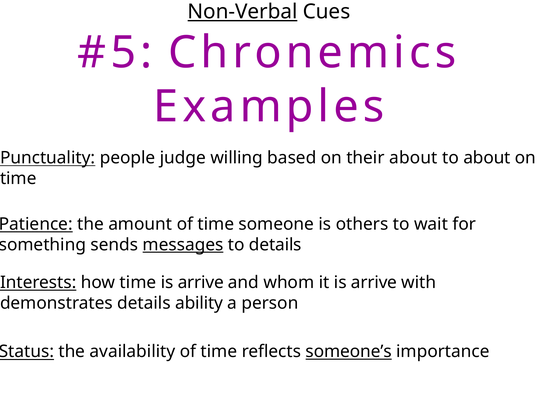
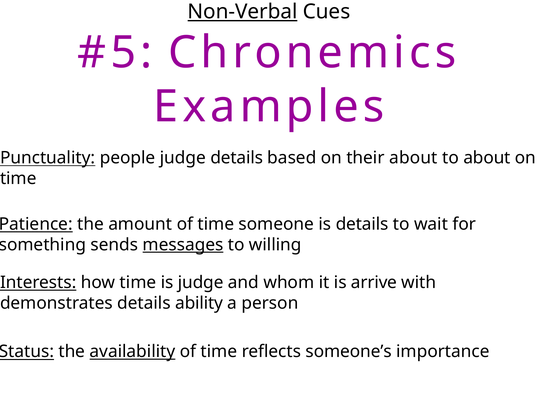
judge willing: willing -> details (237, 158)
is others: others -> details (362, 224)
to details: details -> willing (275, 245)
time is arrive: arrive -> judge (201, 283)
availability underline: none -> present (132, 352)
someone’s underline: present -> none (349, 352)
